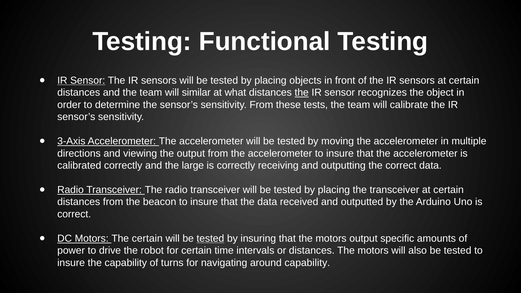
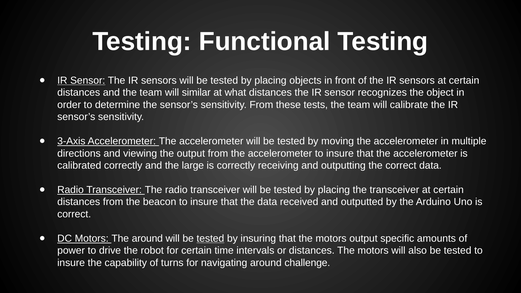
the underline: present -> none (302, 93)
The certain: certain -> around (147, 239)
around capability: capability -> challenge (307, 263)
